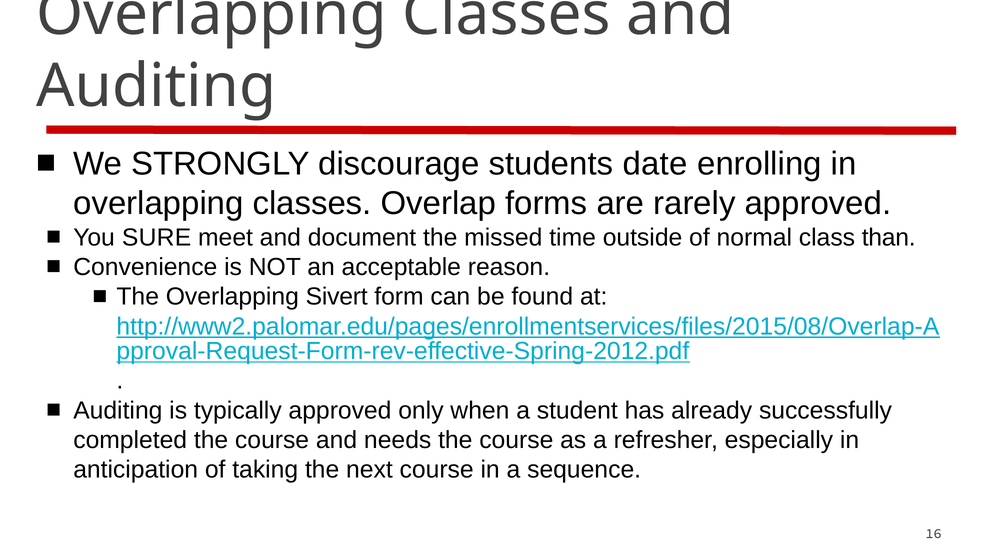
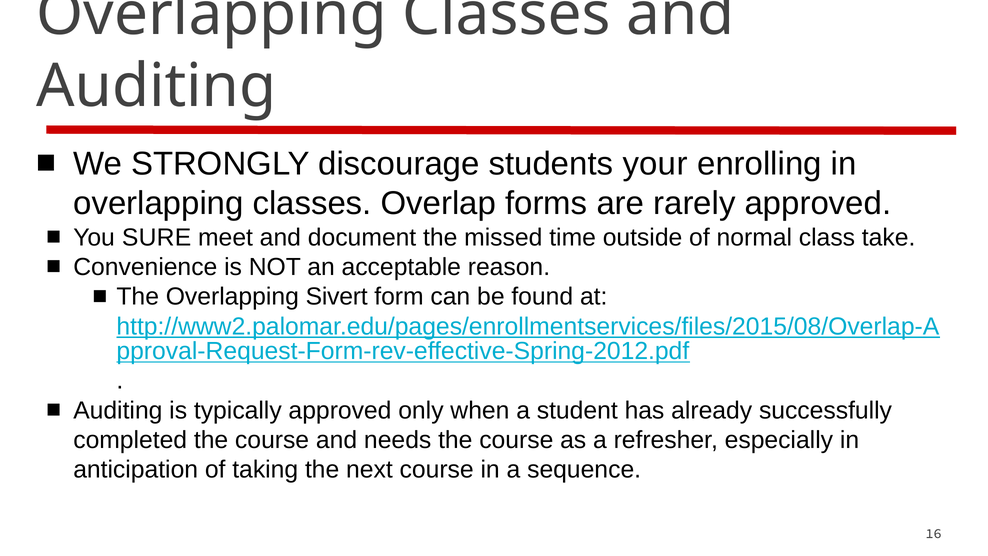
date: date -> your (655, 164)
than: than -> take (889, 237)
